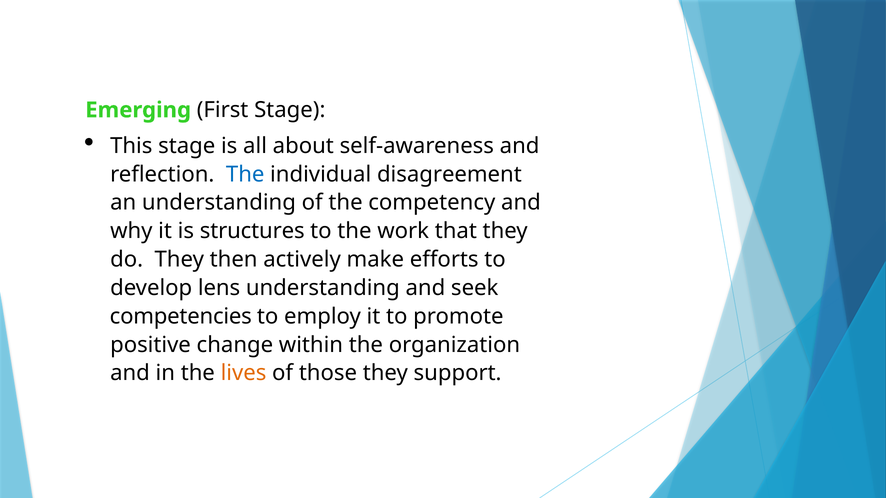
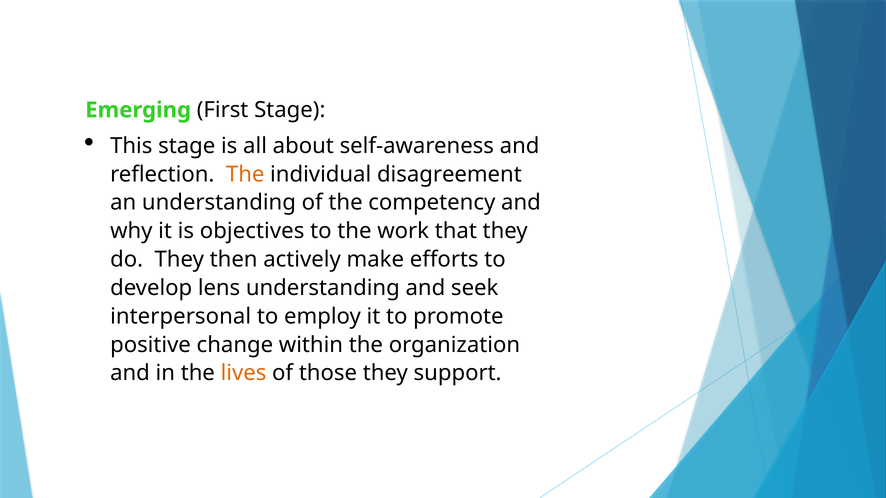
The colour: blue -> orange (245, 174)
structures: structures -> objectives (252, 231)
competencies: competencies -> interpersonal (181, 317)
